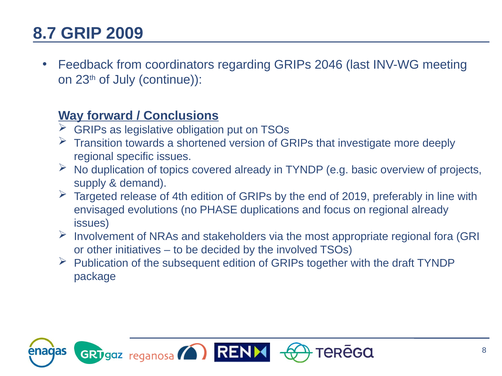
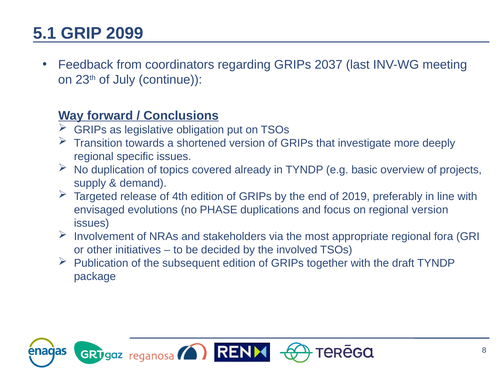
8.7: 8.7 -> 5.1 (45, 33)
2009: 2009 -> 2099 (125, 33)
2046: 2046 -> 2037 (329, 65)
regional already: already -> version (430, 210)
